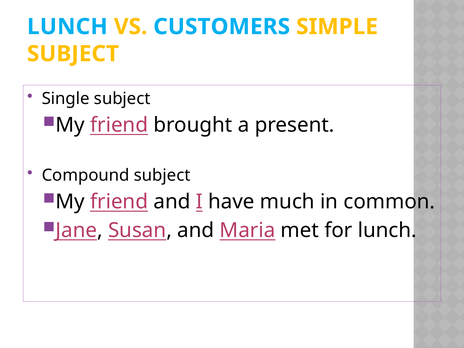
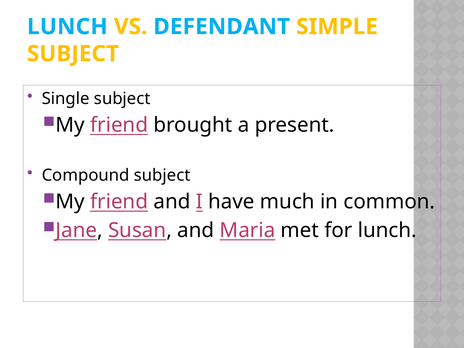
CUSTOMERS: CUSTOMERS -> DEFENDANT (222, 27)
